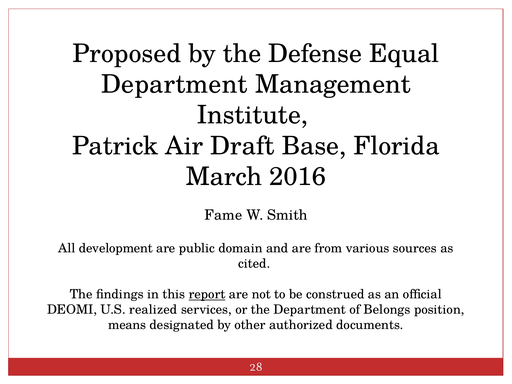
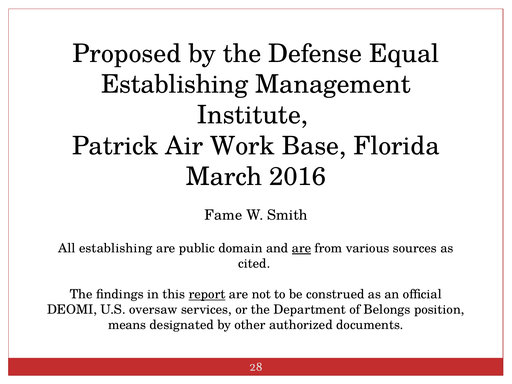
Department: Department -> Establishing (175, 84)
Draft: Draft -> Work (242, 146)
All development: development -> establishing (116, 248)
are underline: none -> present (302, 248)
realized: realized -> oversaw (153, 310)
